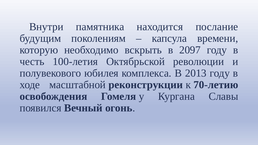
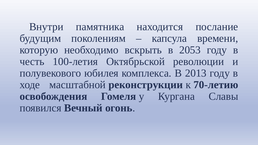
2097: 2097 -> 2053 (190, 50)
